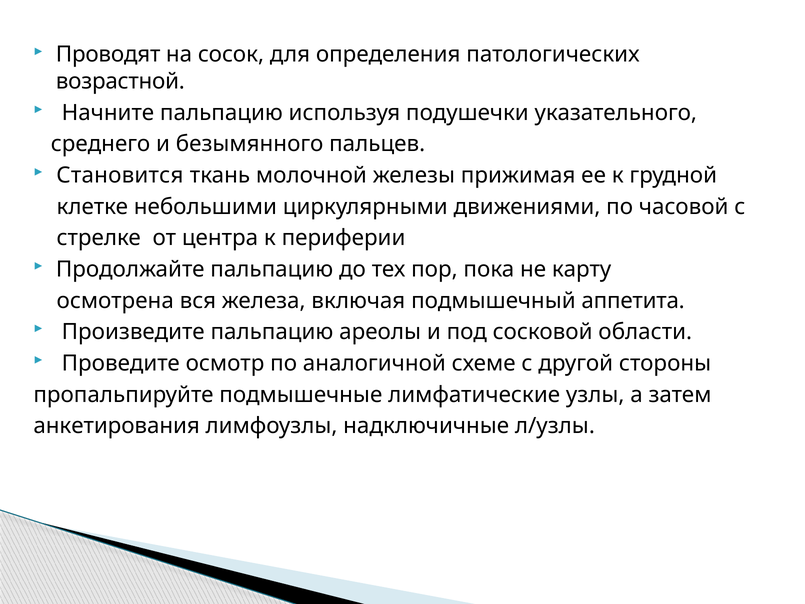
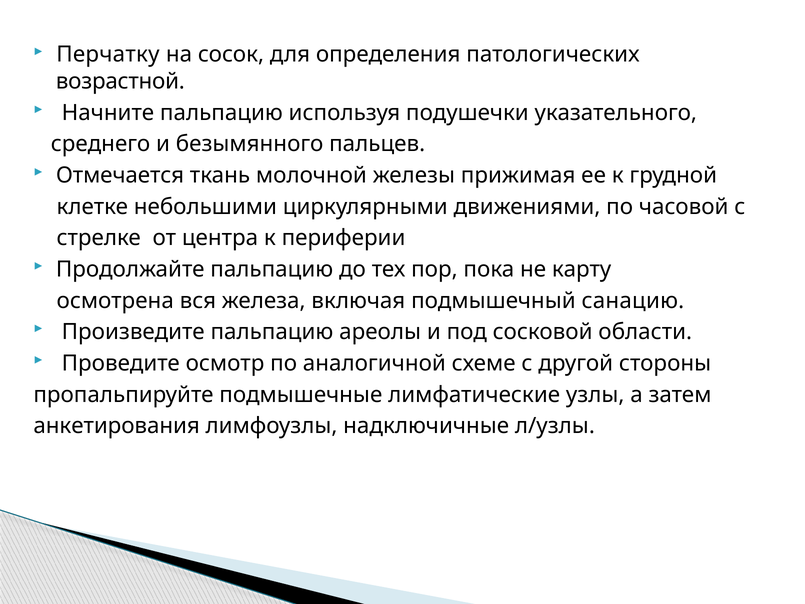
Проводят: Проводят -> Перчатку (108, 55)
Становится: Становится -> Отмечается (120, 175)
аппетита: аппетита -> санацию (633, 301)
